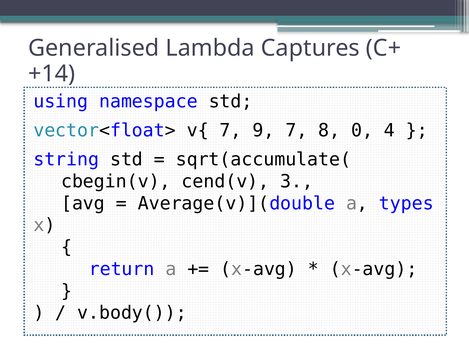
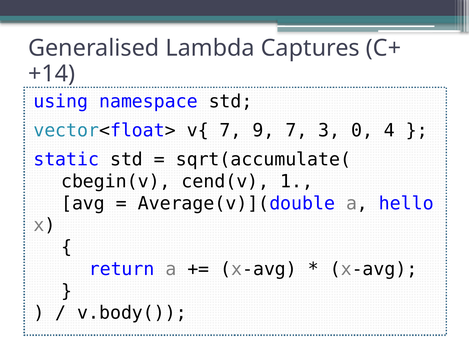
8: 8 -> 3 (329, 130)
string: string -> static (66, 159)
3: 3 -> 1 (297, 181)
types: types -> hello (406, 203)
